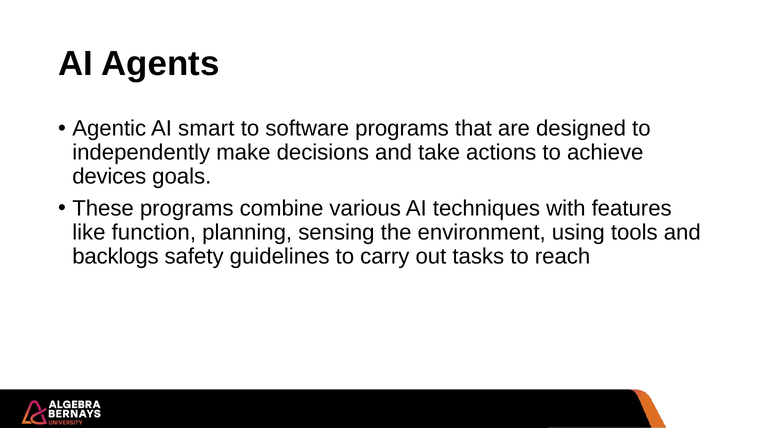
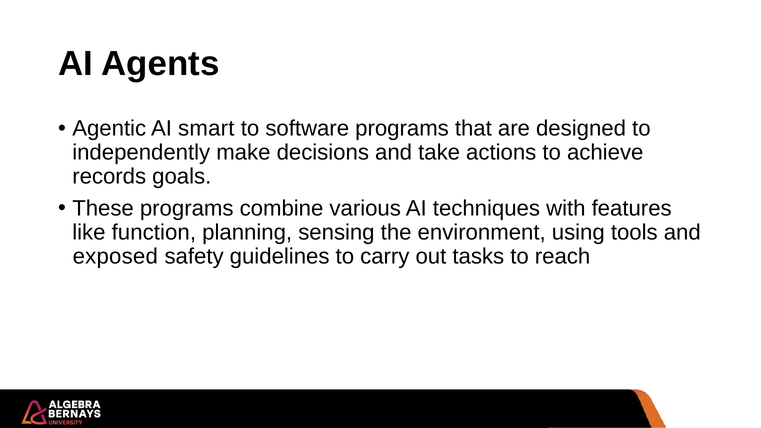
devices: devices -> records (109, 177)
backlogs: backlogs -> exposed (115, 256)
